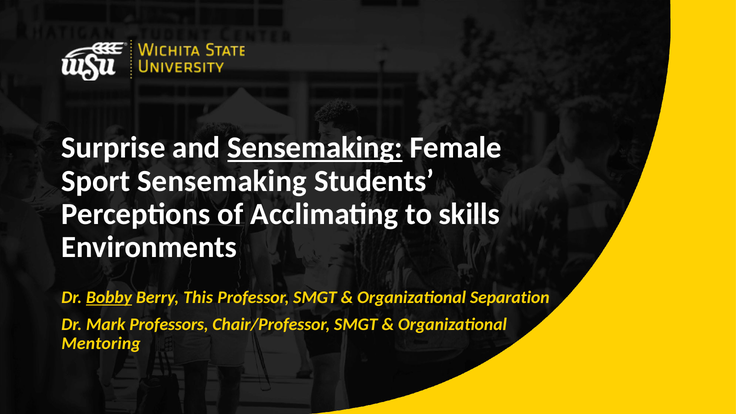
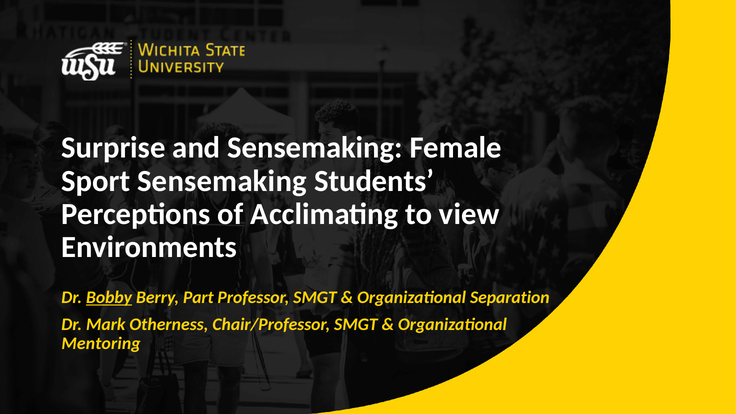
Sensemaking underline: present -> none (315, 148)
skills: skills -> view (469, 214)
This: This -> Part (198, 298)
Professors: Professors -> Otherness (169, 324)
